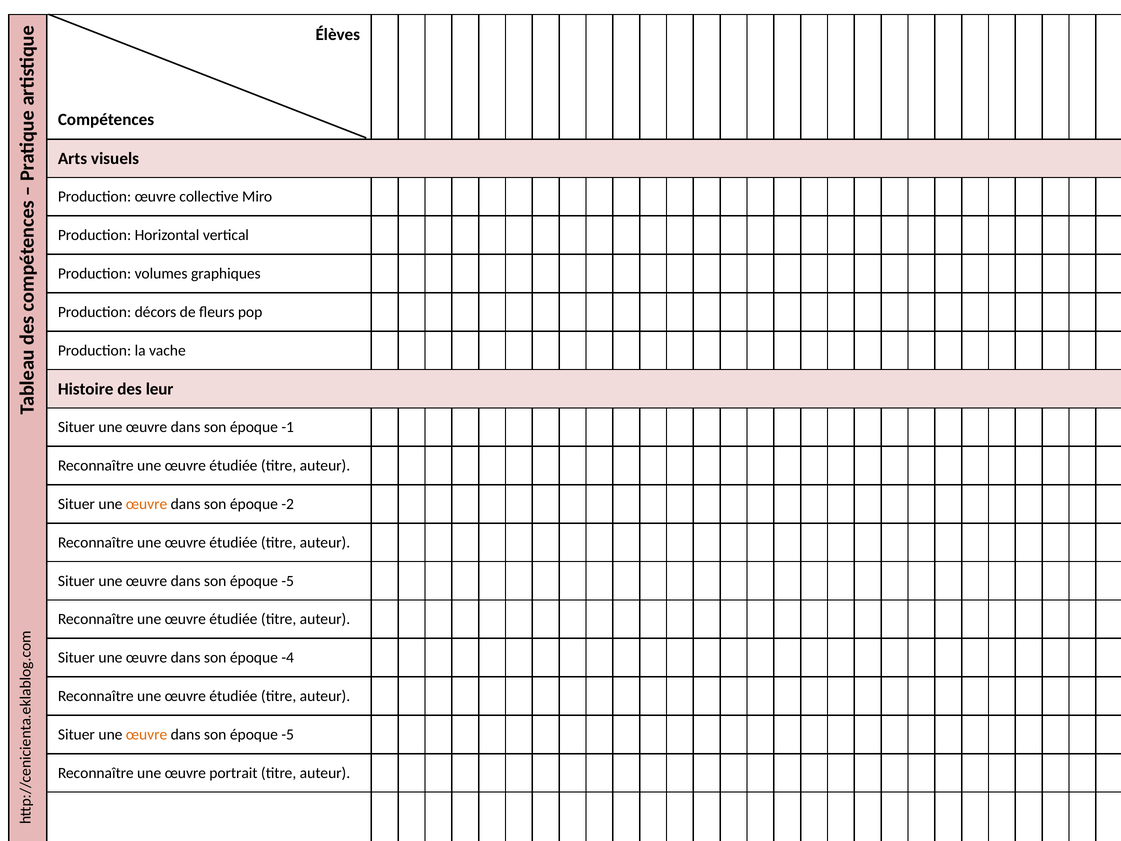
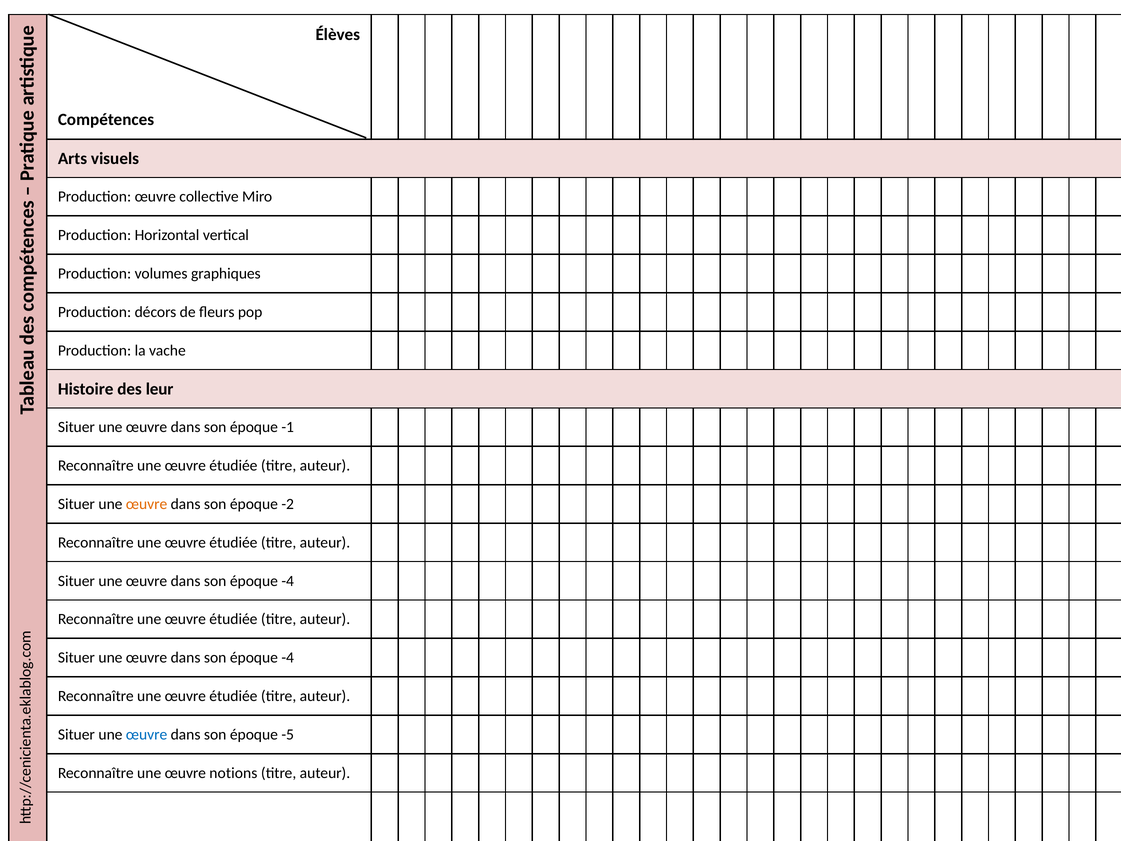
-5: -5 -> -4 (288, 581)
œuvre colour: orange -> blue (147, 734)
portrait: portrait -> notions (233, 773)
